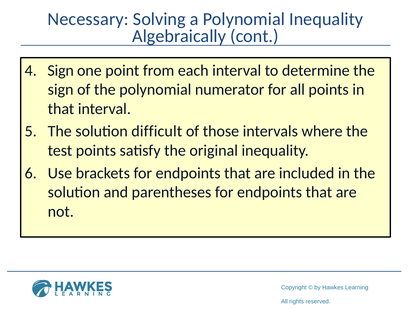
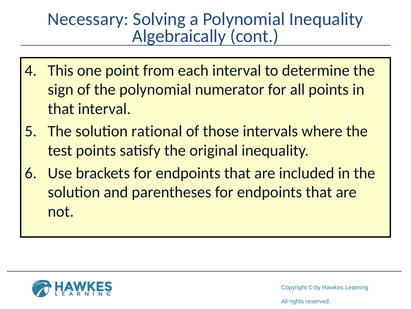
Sign: Sign -> This (61, 70)
difficult: difficult -> rational (157, 131)
